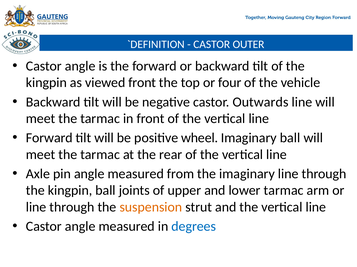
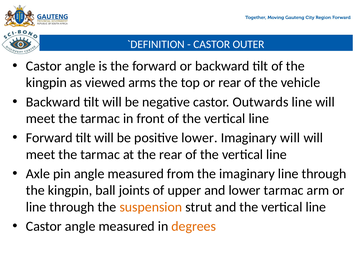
viewed front: front -> arms (142, 83)
or four: four -> rear (230, 83)
positive wheel: wheel -> lower (199, 138)
Imaginary ball: ball -> will (290, 138)
degrees colour: blue -> orange (194, 227)
